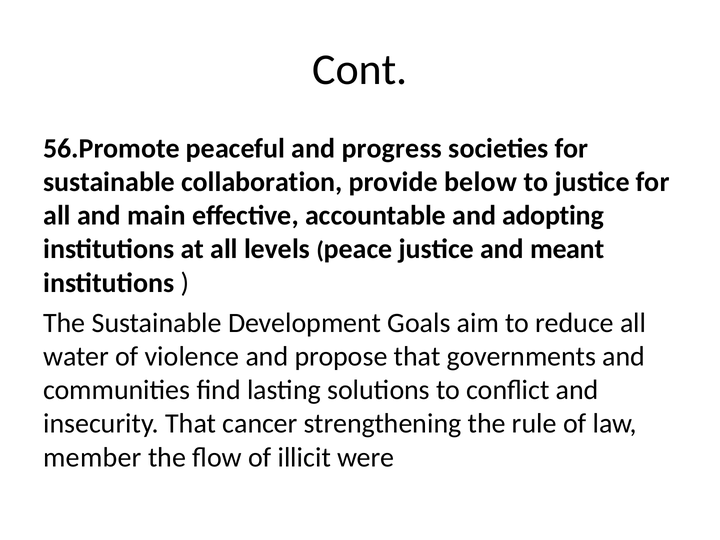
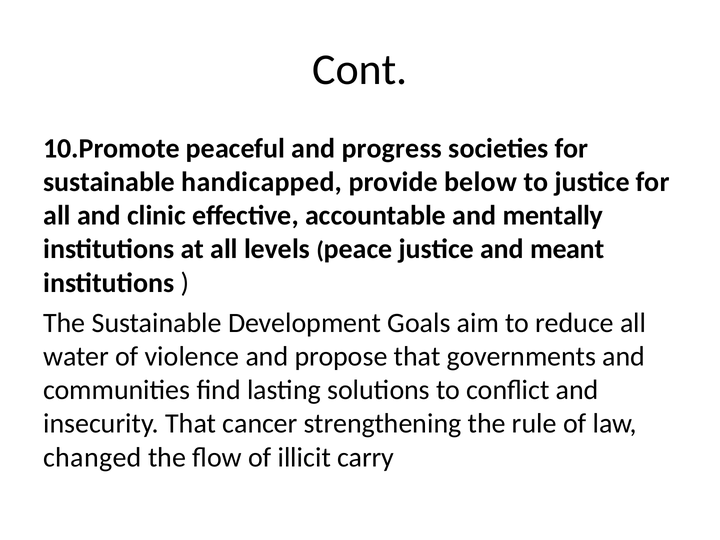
56.Promote: 56.Promote -> 10.Promote (111, 148)
collaboration: collaboration -> handicapped (262, 182)
main: main -> clinic (157, 216)
adopting: adopting -> mentally (553, 216)
member: member -> changed (92, 457)
were: were -> carry (366, 457)
